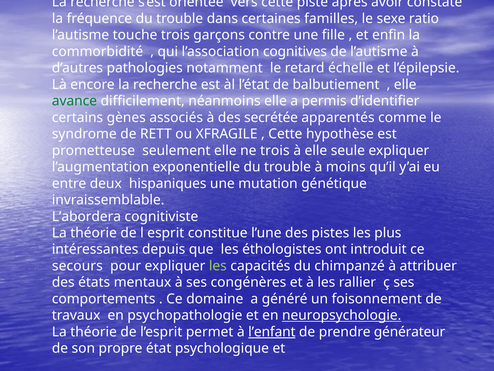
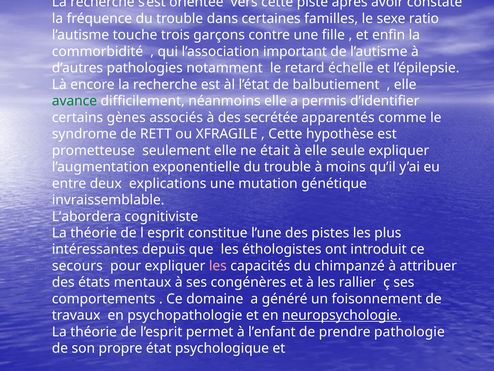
cognitives: cognitives -> important (295, 51)
ne trois: trois -> était (275, 150)
hispaniques: hispaniques -> explications (168, 183)
les colour: light green -> pink (218, 266)
l’enfant underline: present -> none (272, 331)
générateur: générateur -> pathologie (409, 331)
